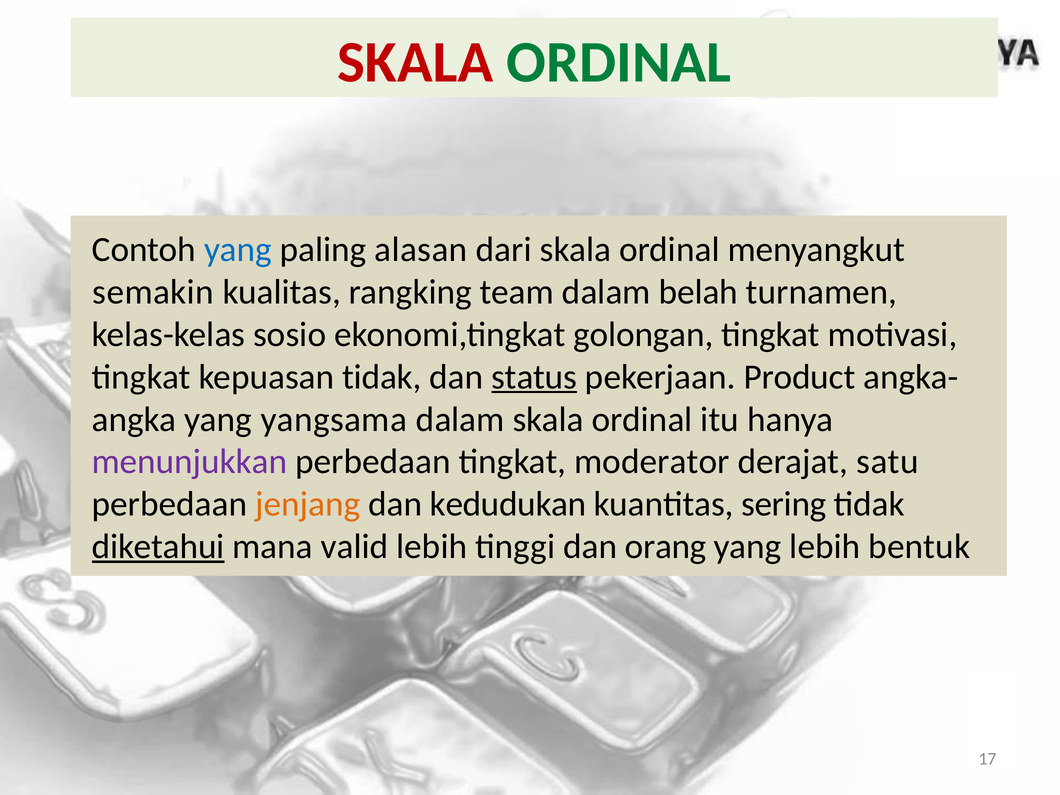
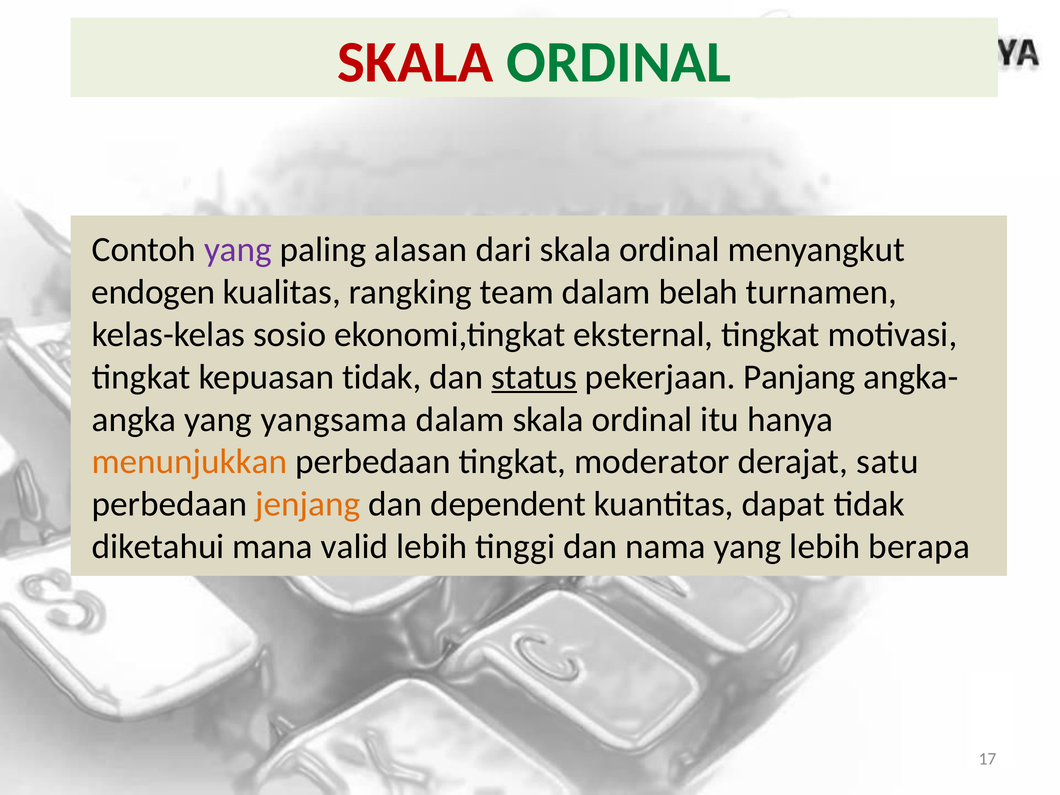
yang colour: blue -> purple (238, 250)
semakin: semakin -> endogen (153, 292)
golongan: golongan -> eksternal (643, 335)
Product: Product -> Panjang (800, 377)
menunjukkan colour: purple -> orange (190, 462)
kedudukan: kedudukan -> dependent (508, 504)
sering: sering -> dapat (783, 504)
diketahui underline: present -> none (158, 547)
orang: orang -> nama (666, 547)
bentuk: bentuk -> berapa (919, 547)
